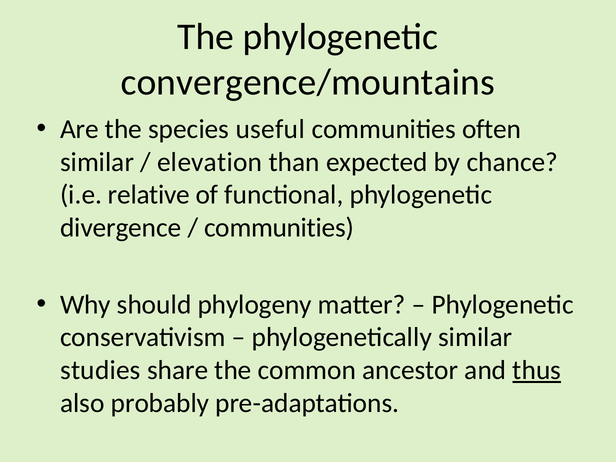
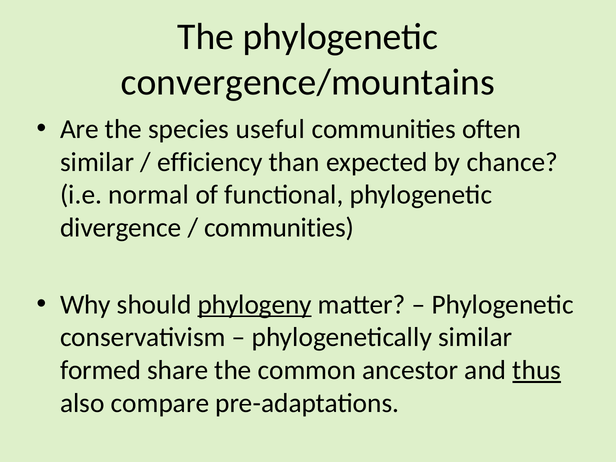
elevation: elevation -> efficiency (210, 162)
relative: relative -> normal (149, 195)
phylogeny underline: none -> present (255, 304)
studies: studies -> formed (101, 370)
probably: probably -> compare (160, 403)
